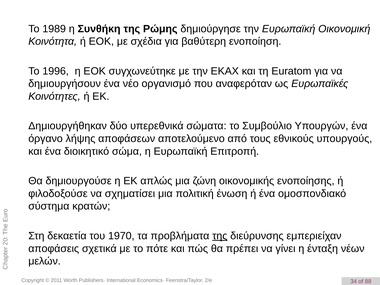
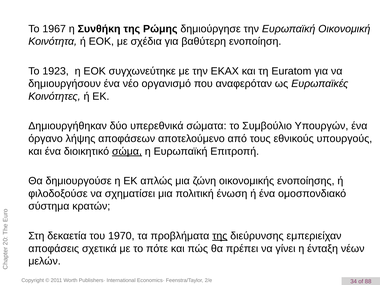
1989: 1989 -> 1967 (54, 29)
1996: 1996 -> 1923 (56, 71)
σώμα underline: none -> present (127, 151)
